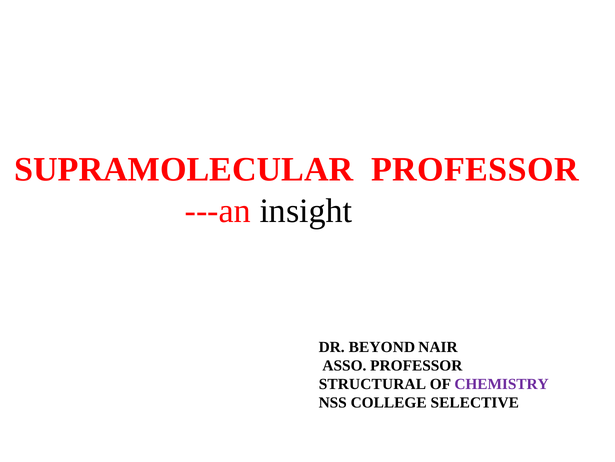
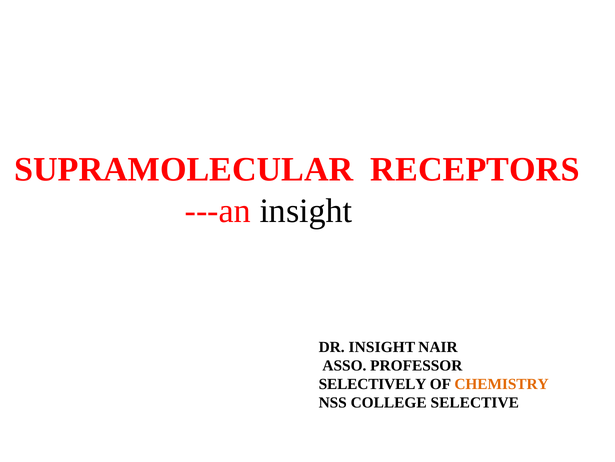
SUPRAMOLECULAR PROFESSOR: PROFESSOR -> RECEPTORS (475, 169)
DR BEYOND: BEYOND -> INSIGHT (382, 346)
STRUCTURAL: STRUCTURAL -> SELECTIVELY (373, 383)
CHEMISTRY colour: purple -> orange (502, 383)
